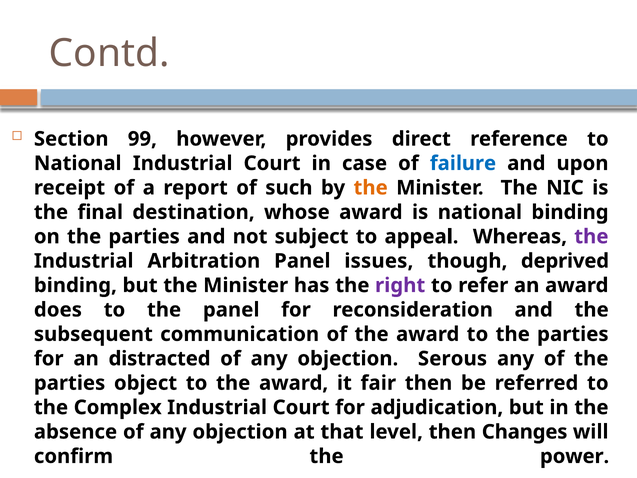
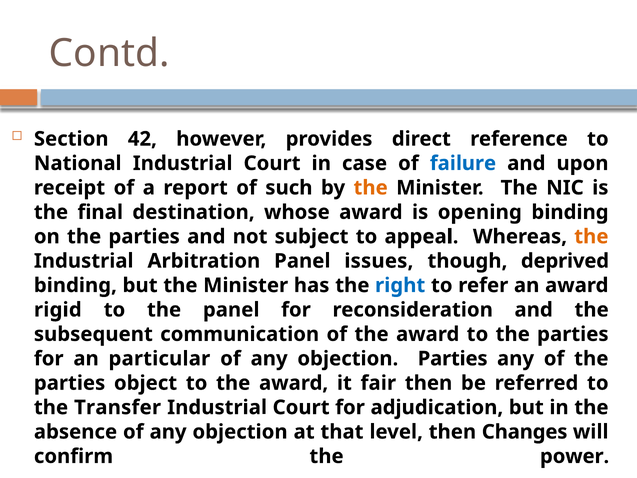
99: 99 -> 42 (142, 139)
is national: national -> opening (480, 212)
the colour: purple -> orange (591, 236)
right colour: purple -> blue (400, 285)
does: does -> rigid (58, 310)
distracted: distracted -> particular (159, 358)
objection Serous: Serous -> Parties (453, 358)
Complex: Complex -> Transfer (118, 407)
